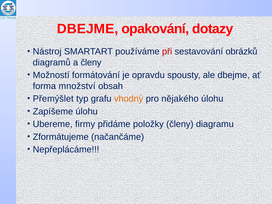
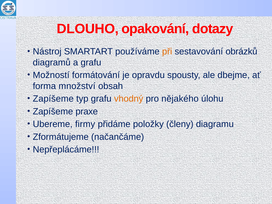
DBEJME: DBEJME -> DLOUHO (88, 29)
při colour: red -> orange (167, 52)
a členy: členy -> grafu (91, 62)
Přemýšlet: Přemýšlet -> Zapíšeme (53, 99)
Zapíšeme úlohu: úlohu -> praxe (87, 111)
